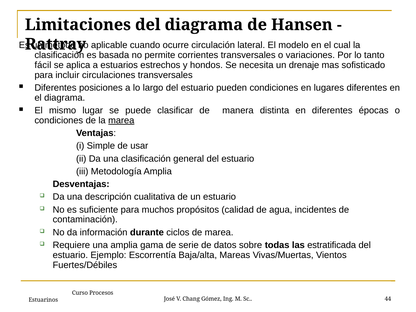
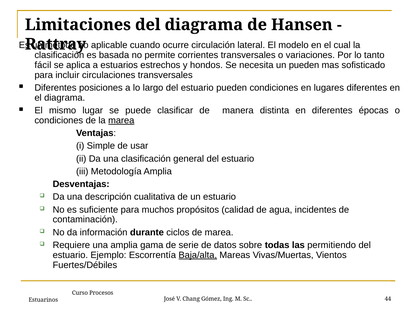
un drenaje: drenaje -> pueden (304, 65)
estratificada: estratificada -> permitiendo (332, 245)
Baja/alta underline: none -> present (198, 255)
